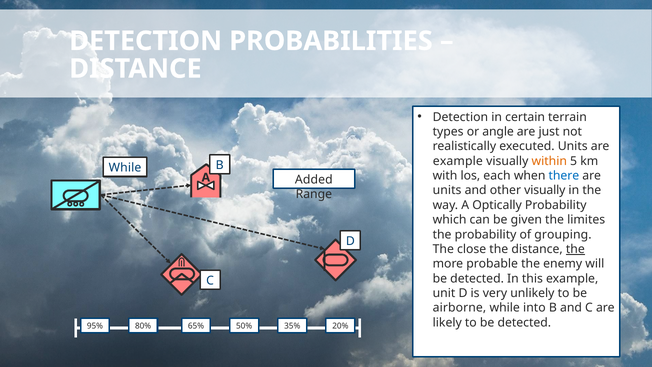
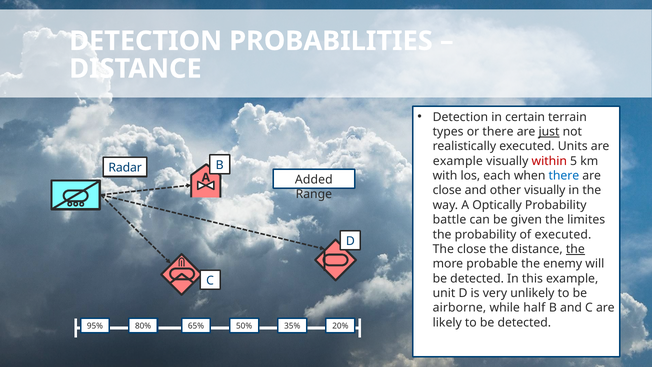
or angle: angle -> there (498, 132)
just underline: none -> present (549, 132)
within colour: orange -> red (549, 161)
While: While -> Radar (125, 168)
units: units -> close (447, 190)
which: which -> battle (450, 220)
of grouping: grouping -> executed (563, 234)
into: into -> half (534, 308)
